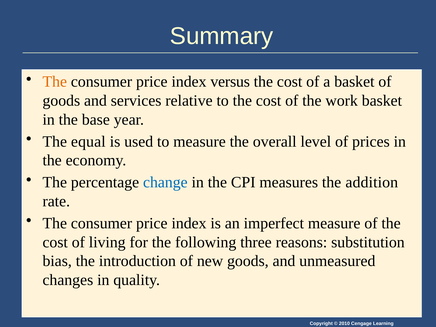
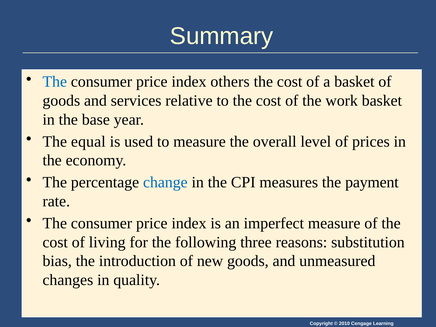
The colour: orange -> blue (55, 82)
versus: versus -> others (230, 82)
addition: addition -> payment (372, 182)
